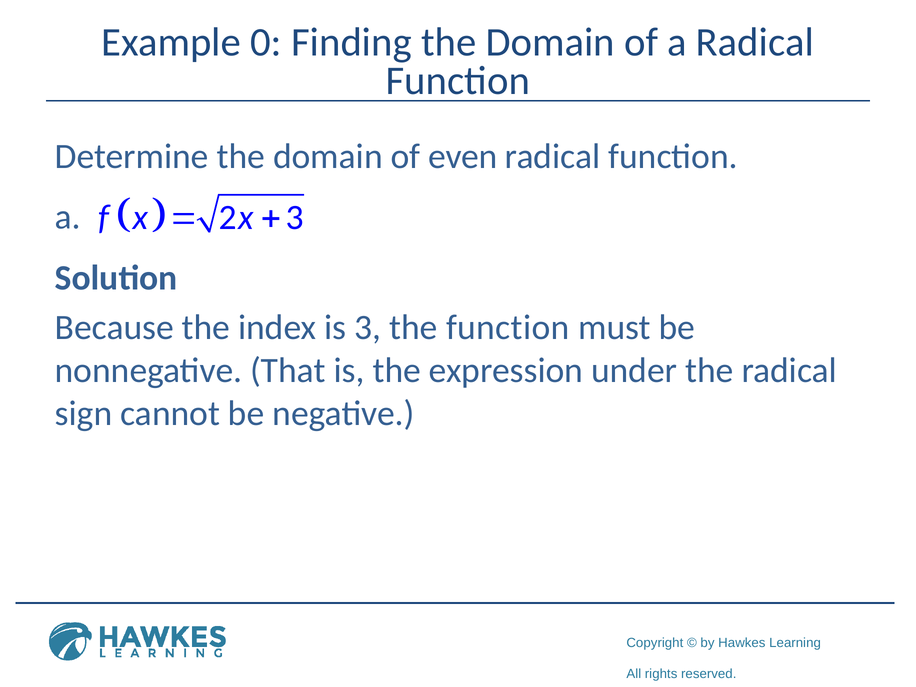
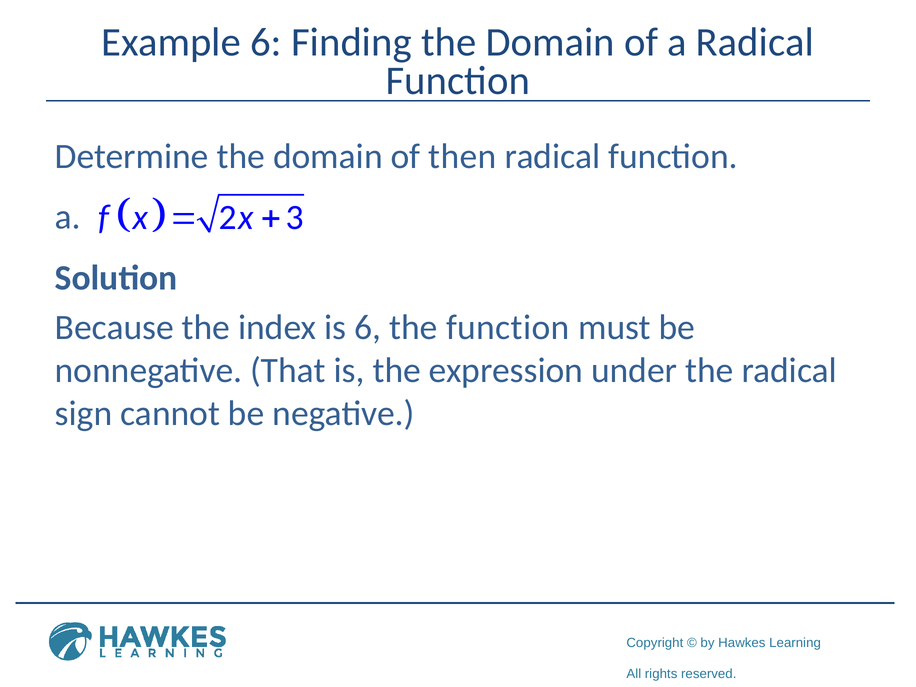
Example 0: 0 -> 6 (266, 42)
even: even -> then (462, 157)
is 3: 3 -> 6 (368, 328)
